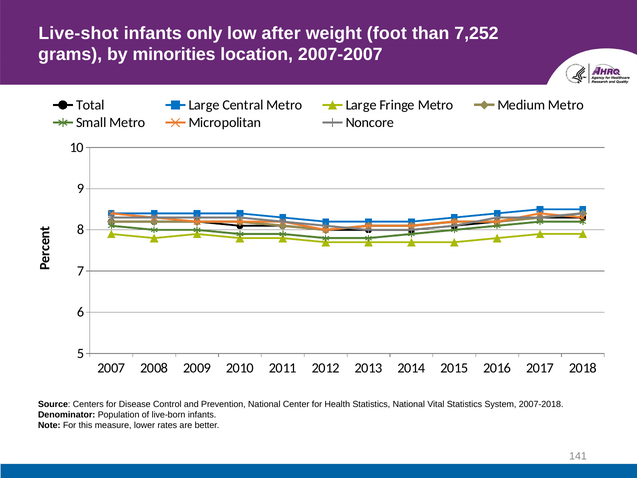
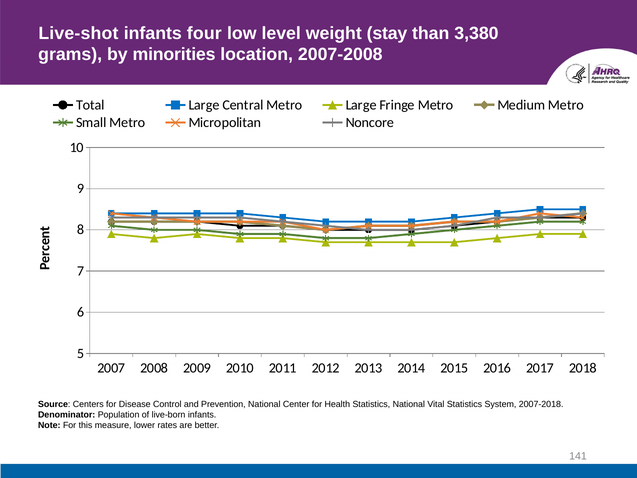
only: only -> four (204, 33)
after: after -> level (281, 33)
foot: foot -> stay (387, 33)
7,252: 7,252 -> 3,380 (476, 33)
2007-2007: 2007-2007 -> 2007-2008 (340, 55)
